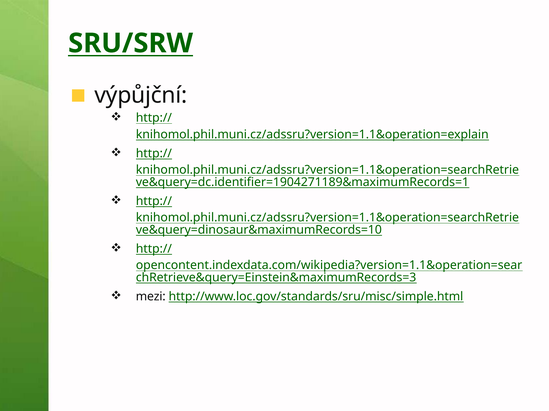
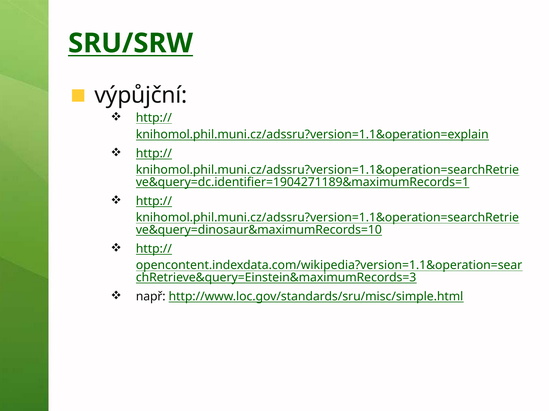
mezi: mezi -> např (151, 297)
